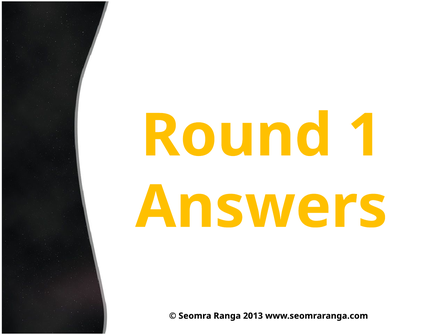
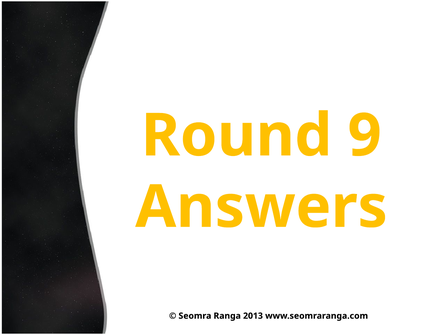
1: 1 -> 9 (365, 136)
